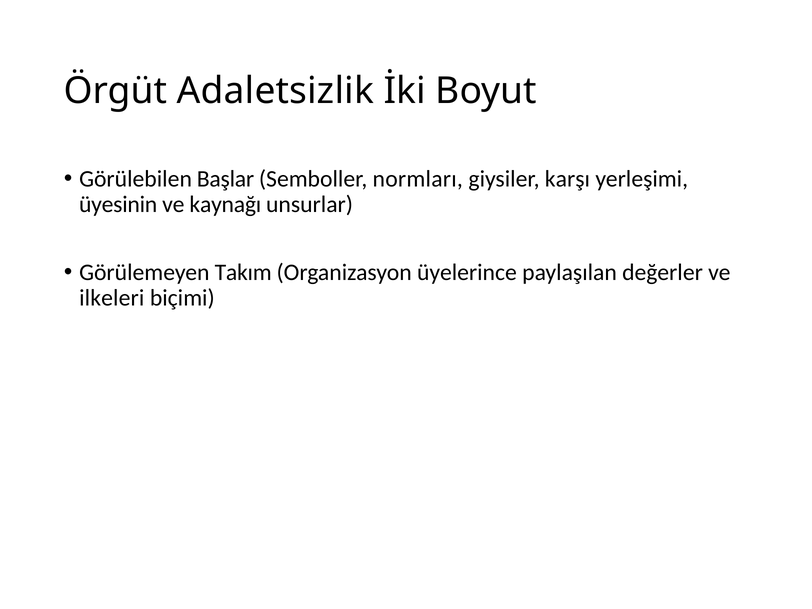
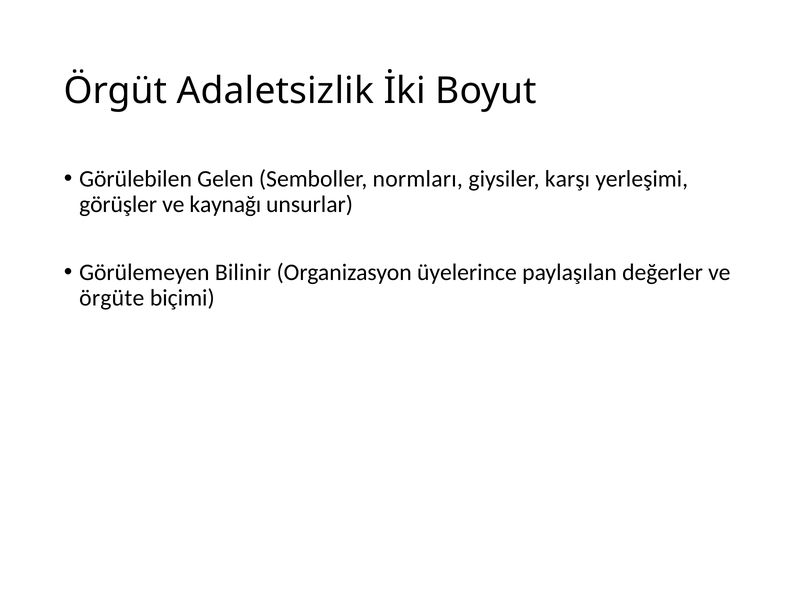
Başlar: Başlar -> Gelen (225, 179)
üyesinin: üyesinin -> görüşler (118, 204)
Takım: Takım -> Bilinir (243, 272)
ilkeleri: ilkeleri -> örgüte (112, 298)
